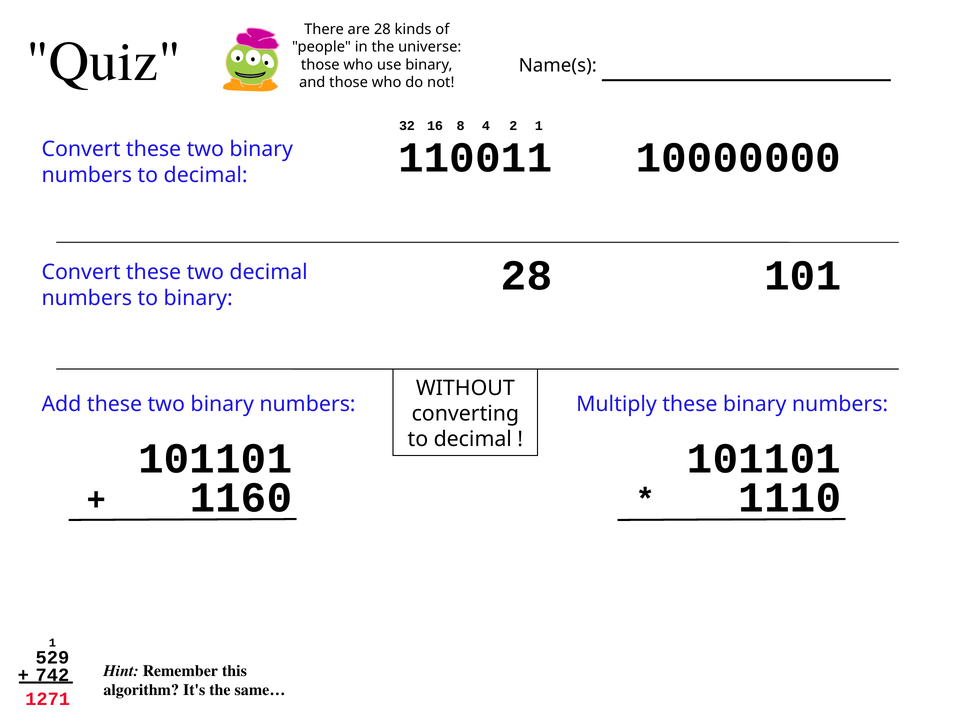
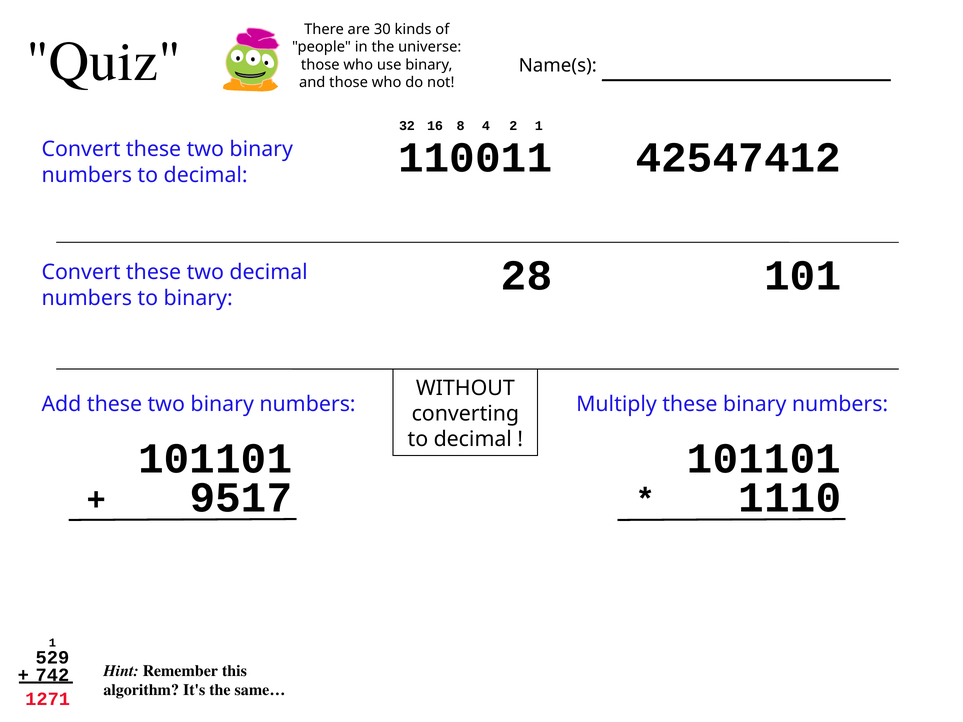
are 28: 28 -> 30 (382, 29)
10000000: 10000000 -> 42547412 (738, 158)
1160: 1160 -> 9517 (241, 498)
